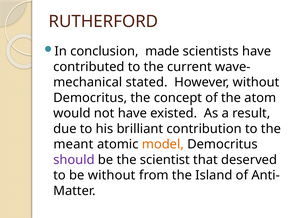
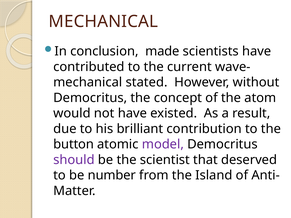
RUTHERFORD: RUTHERFORD -> MECHANICAL (103, 22)
meant: meant -> button (74, 144)
model colour: orange -> purple (163, 144)
be without: without -> number (112, 176)
